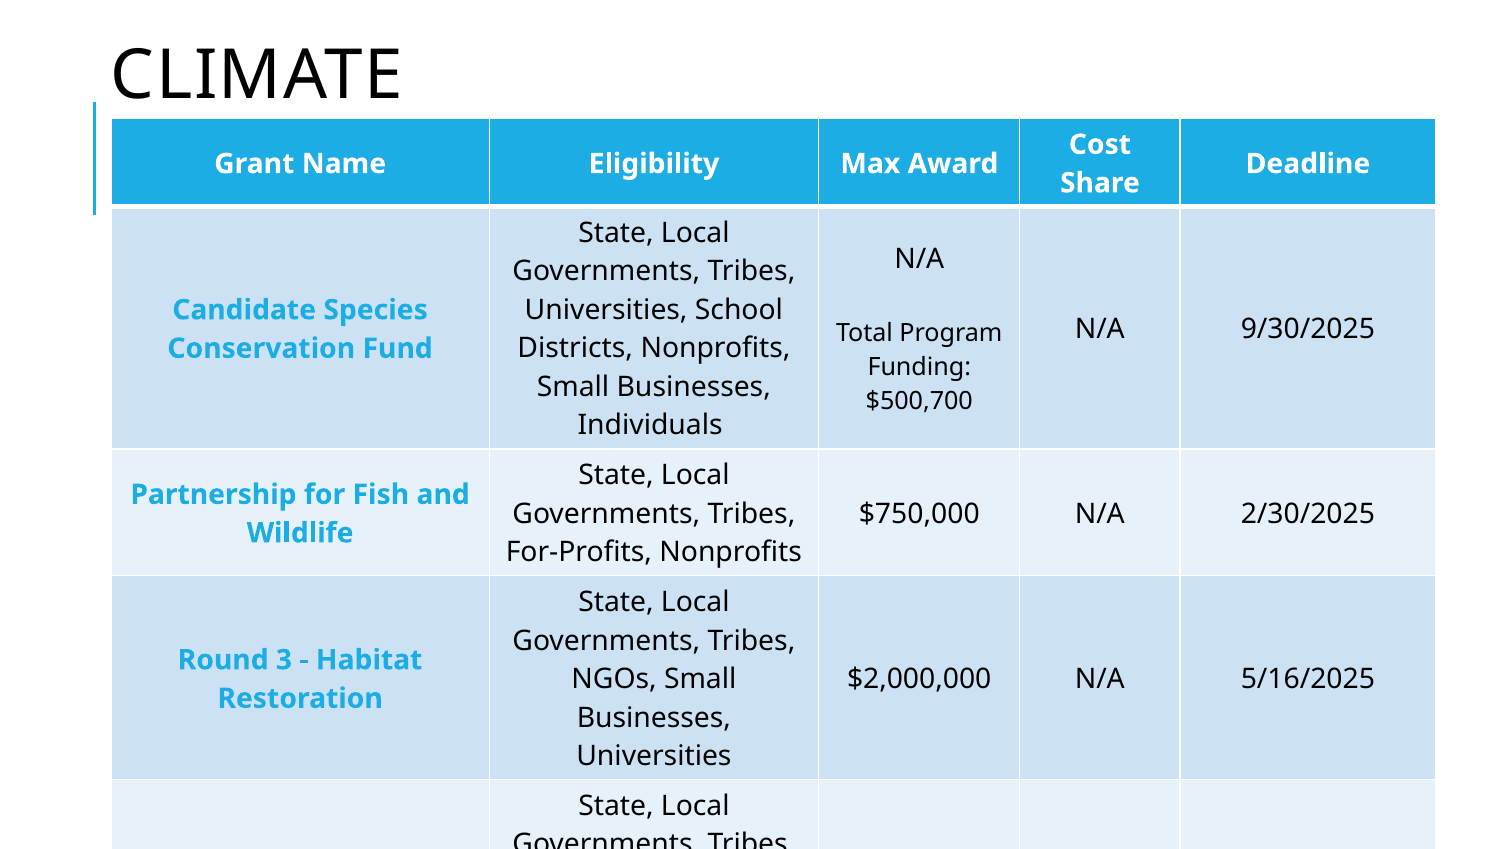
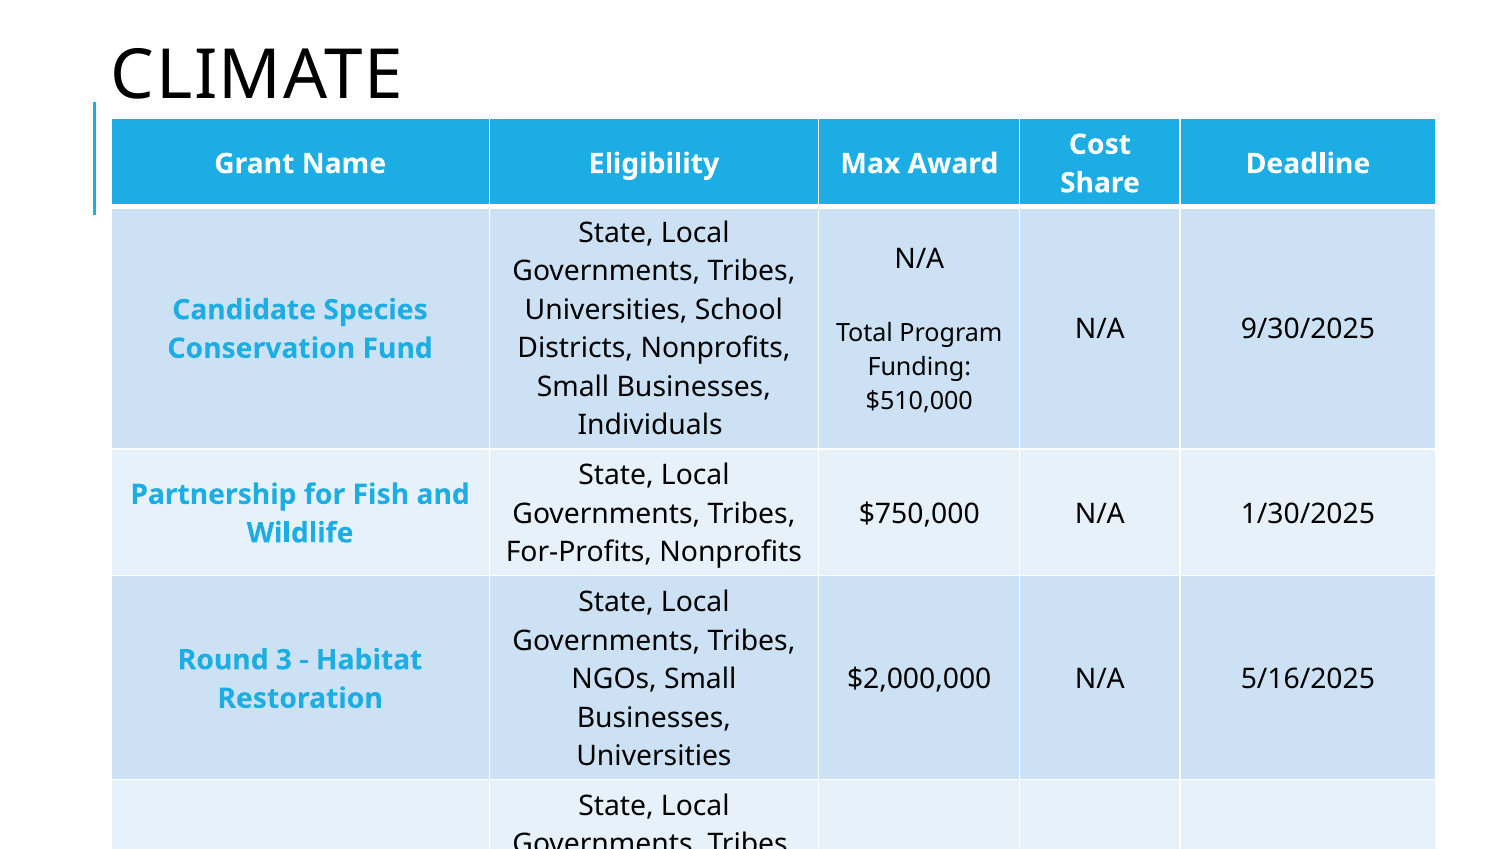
$500,700: $500,700 -> $510,000 (919, 402)
2/30/2025: 2/30/2025 -> 1/30/2025 (1308, 514)
